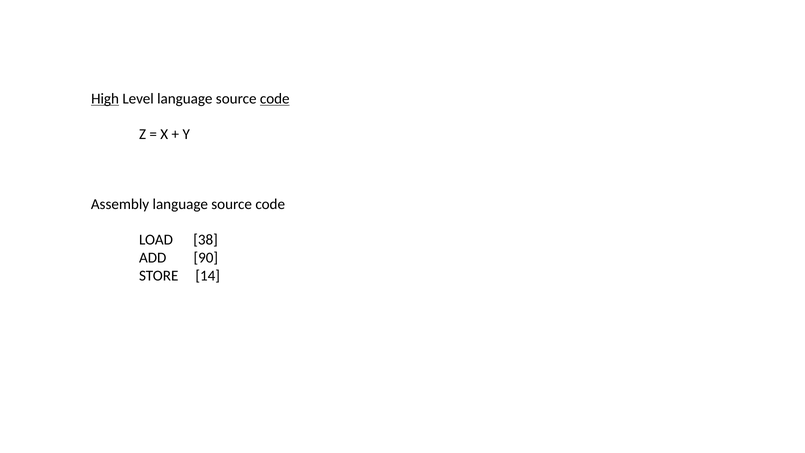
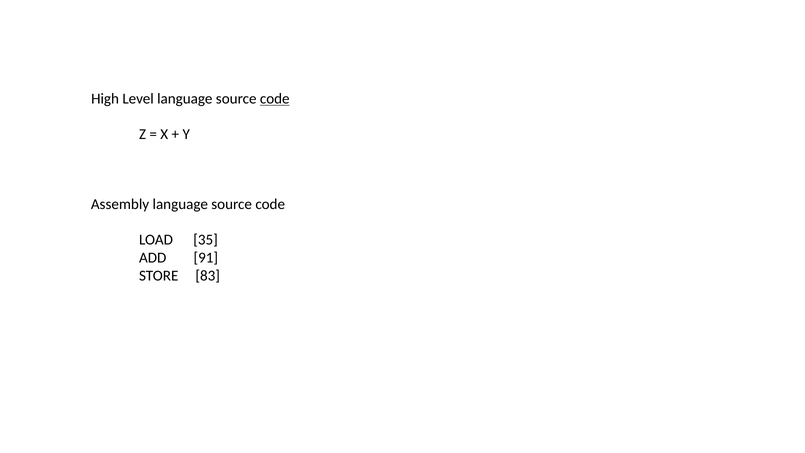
High underline: present -> none (105, 99)
38: 38 -> 35 (206, 239)
90: 90 -> 91 (206, 258)
14: 14 -> 83 (208, 276)
